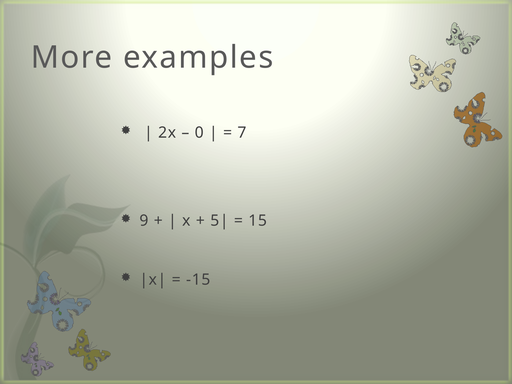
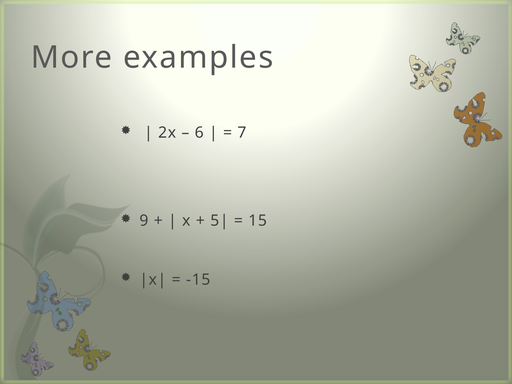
0: 0 -> 6 (199, 133)
